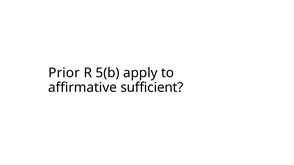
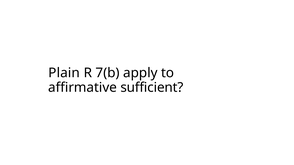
Prior: Prior -> Plain (64, 73)
5(b: 5(b -> 7(b (108, 73)
